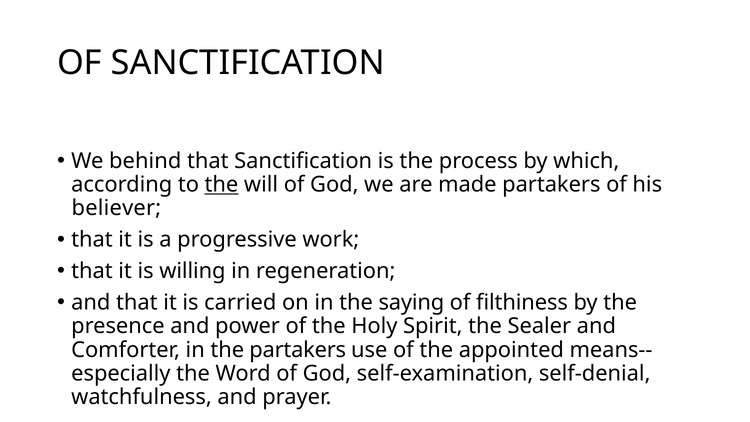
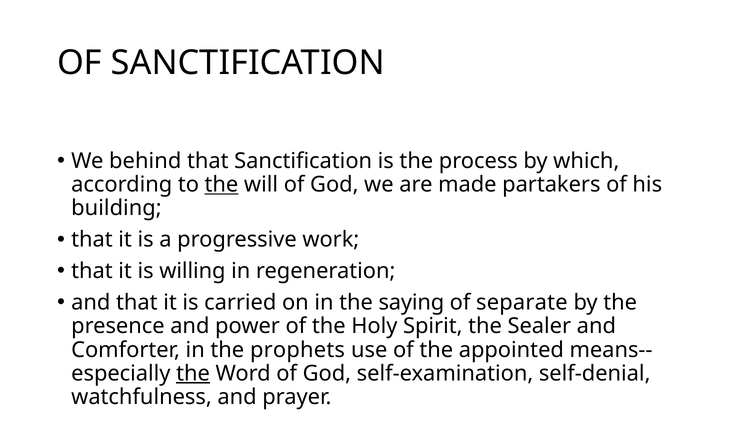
believer: believer -> building (116, 208)
filthiness: filthiness -> separate (522, 302)
the partakers: partakers -> prophets (297, 350)
the underline: none -> present (193, 373)
